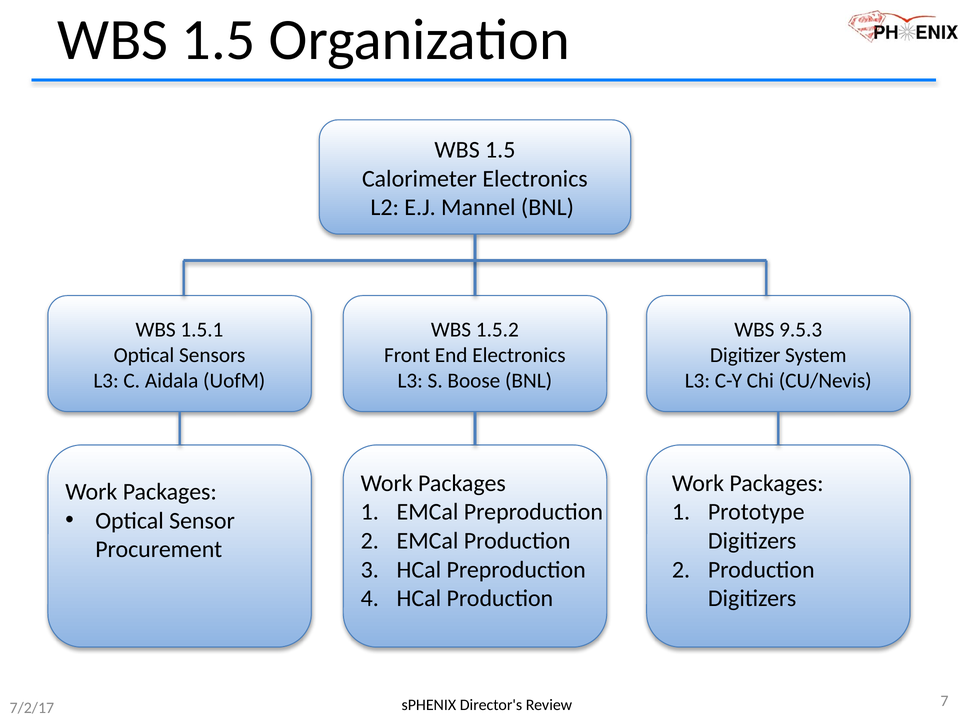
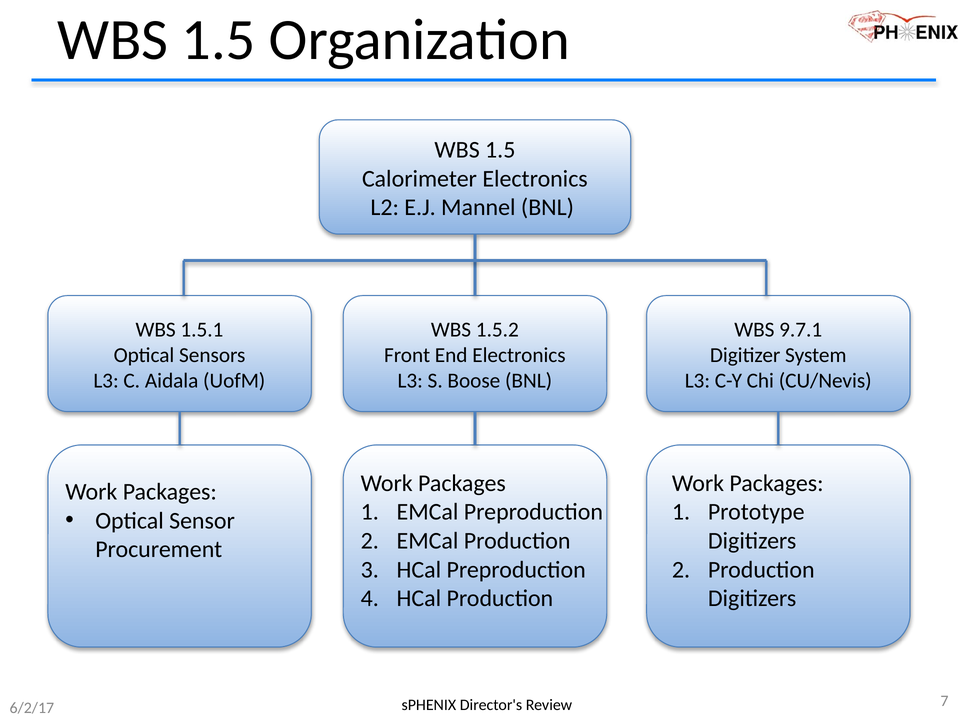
9.5.3: 9.5.3 -> 9.7.1 (801, 329)
7/2/17: 7/2/17 -> 6/2/17 (32, 708)
